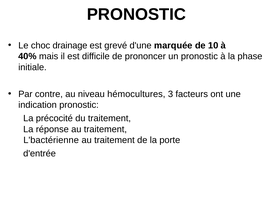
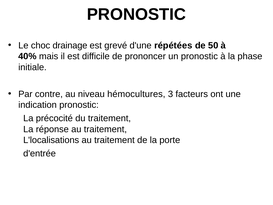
marquée: marquée -> répétées (173, 45)
10: 10 -> 50 (213, 45)
L'bactérienne: L'bactérienne -> L'localisations (51, 140)
